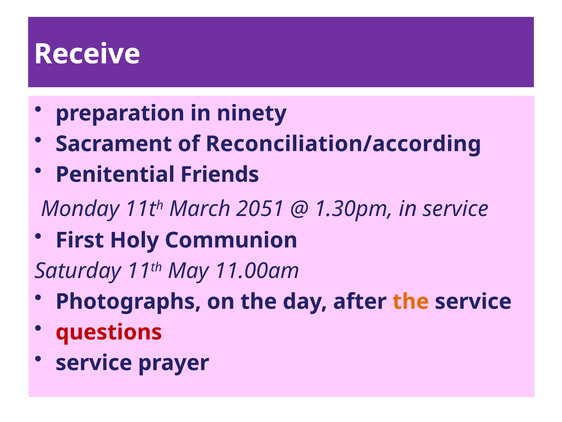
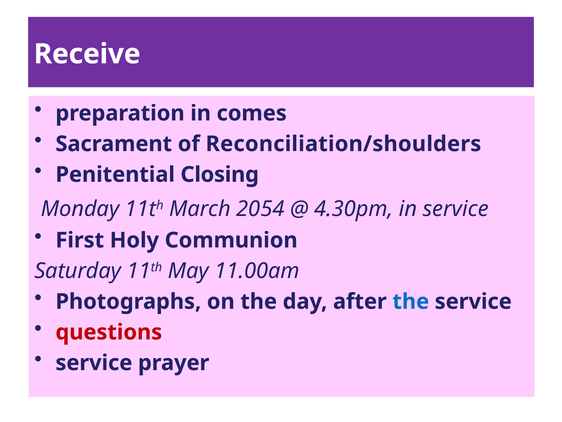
ninety: ninety -> comes (252, 113)
Reconciliation/according: Reconciliation/according -> Reconciliation/shoulders (343, 144)
Friends: Friends -> Closing (220, 174)
2051: 2051 -> 2054 (260, 209)
1.30pm: 1.30pm -> 4.30pm (354, 209)
the colour: orange -> blue (411, 301)
